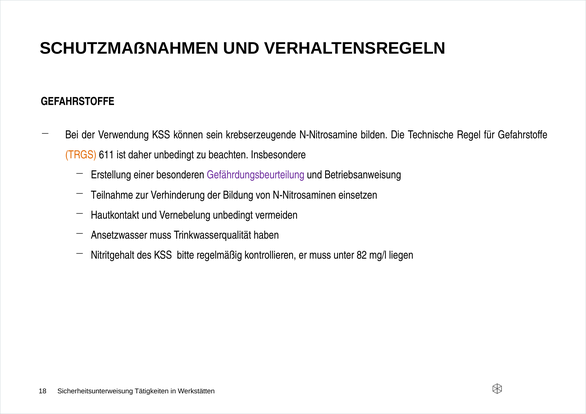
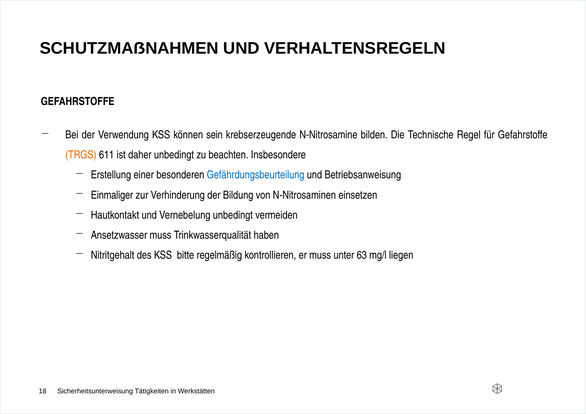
Gefährdungsbeurteilung colour: purple -> blue (256, 175)
Teilnahme: Teilnahme -> Einmaliger (112, 195)
82: 82 -> 63 (362, 255)
